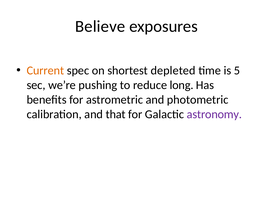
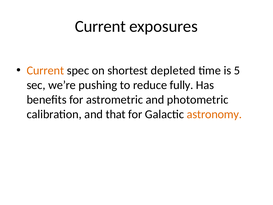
Believe: Believe -> Current (100, 26)
long: long -> fully (182, 85)
astronomy colour: purple -> orange (214, 114)
